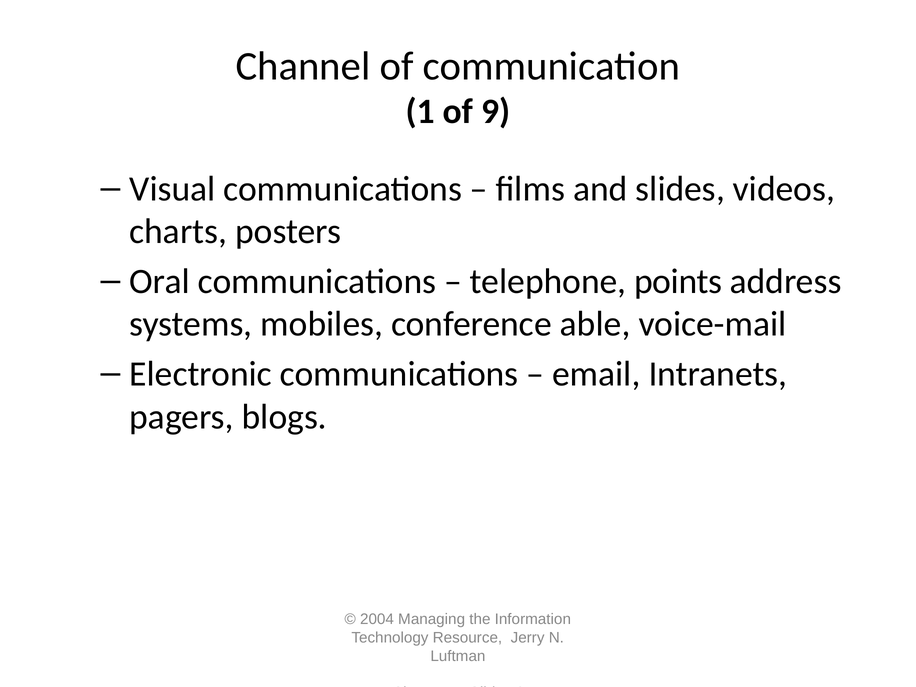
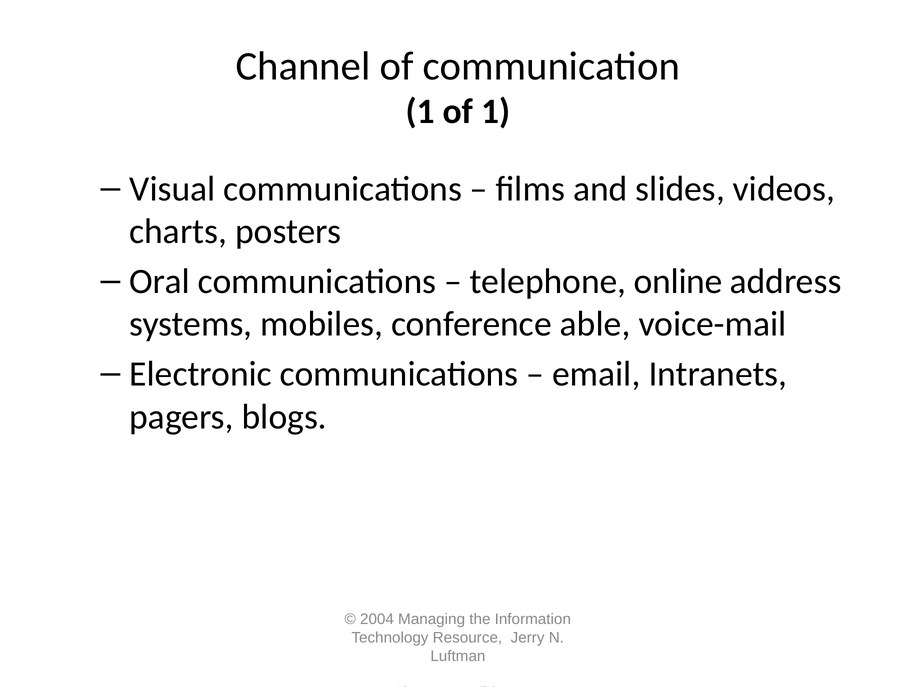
of 9: 9 -> 1 (496, 112)
points: points -> online (678, 281)
